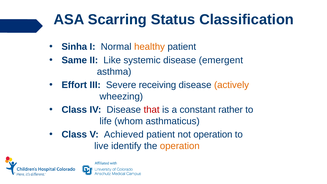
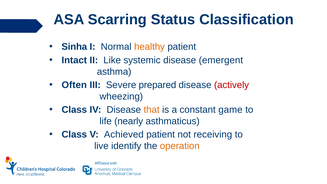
Same: Same -> Intact (74, 60)
Effort: Effort -> Often (74, 85)
receiving: receiving -> prepared (157, 85)
actively colour: orange -> red (232, 85)
that colour: red -> orange (152, 110)
rather: rather -> game (230, 110)
whom: whom -> nearly (129, 121)
not operation: operation -> receiving (213, 135)
